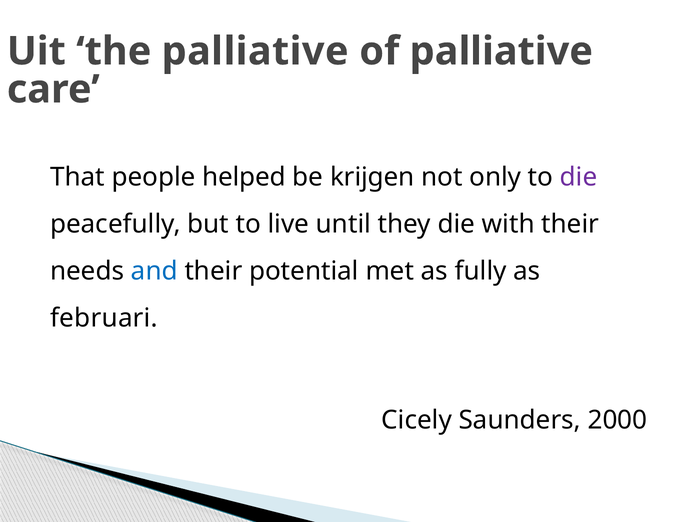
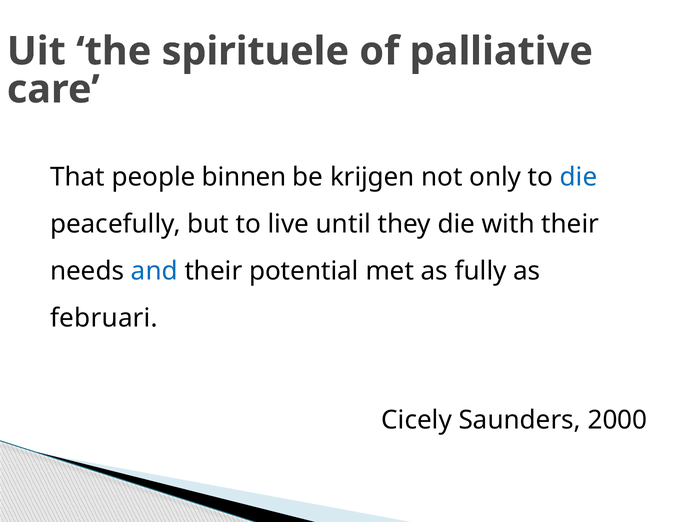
the palliative: palliative -> spirituele (255, 51)
helped: helped -> binnen (244, 177)
die colour: purple -> blue (579, 177)
